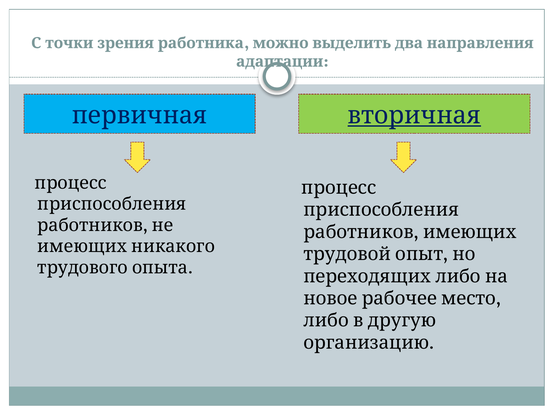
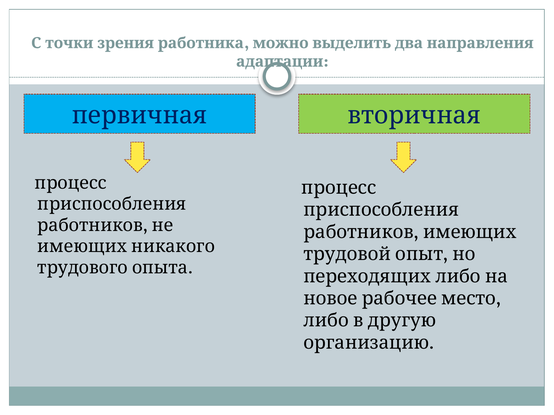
вторичная underline: present -> none (414, 116)
